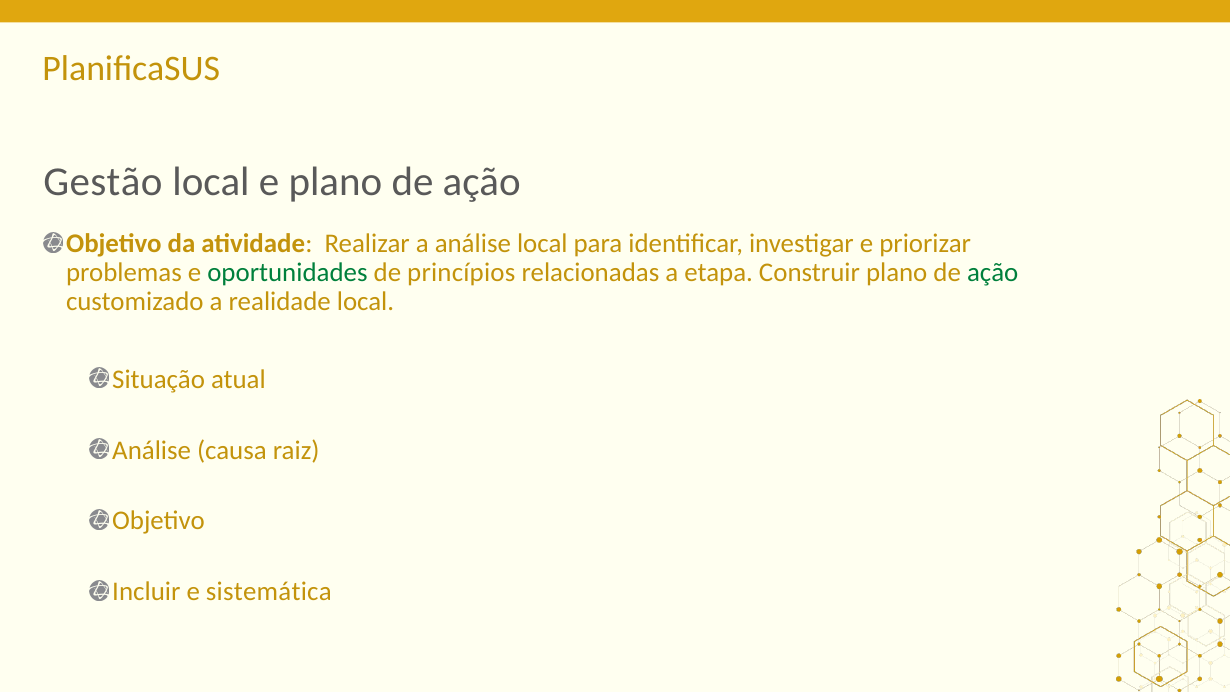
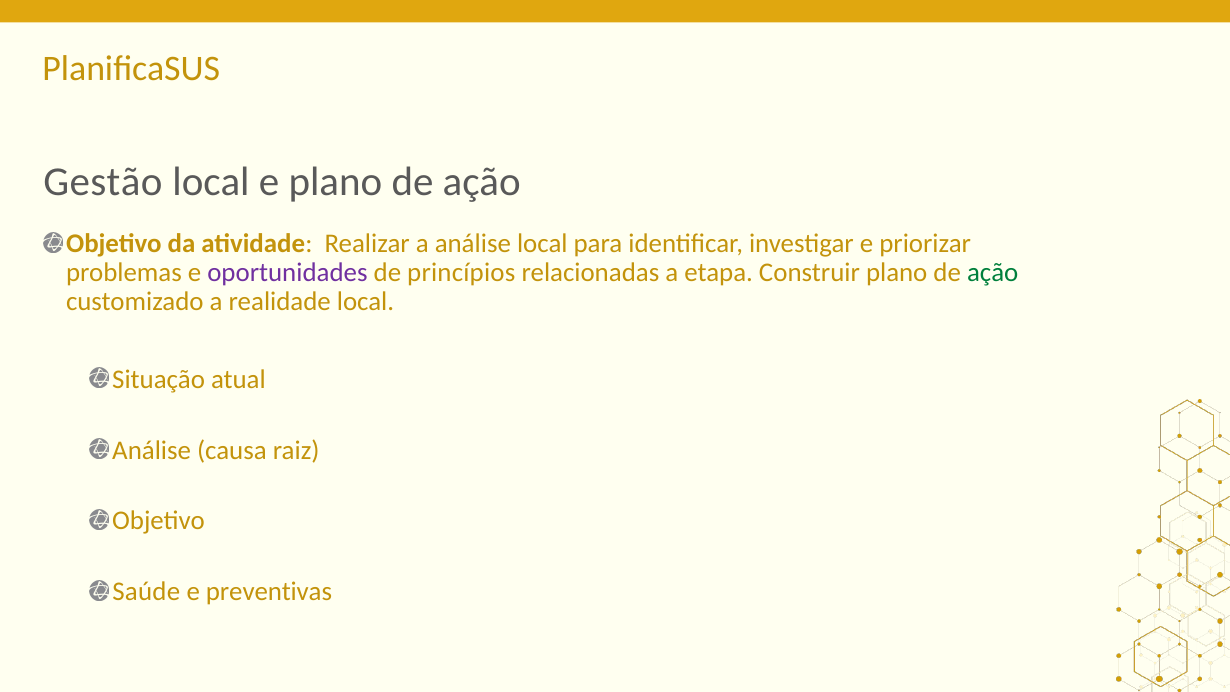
oportunidades colour: green -> purple (287, 273)
Incluir: Incluir -> Saúde (146, 592)
sistemática: sistemática -> preventivas (269, 592)
